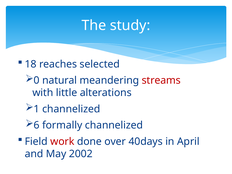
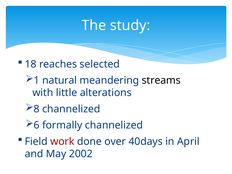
0: 0 -> 1 (37, 80)
streams colour: red -> black (161, 80)
1: 1 -> 8 (37, 109)
